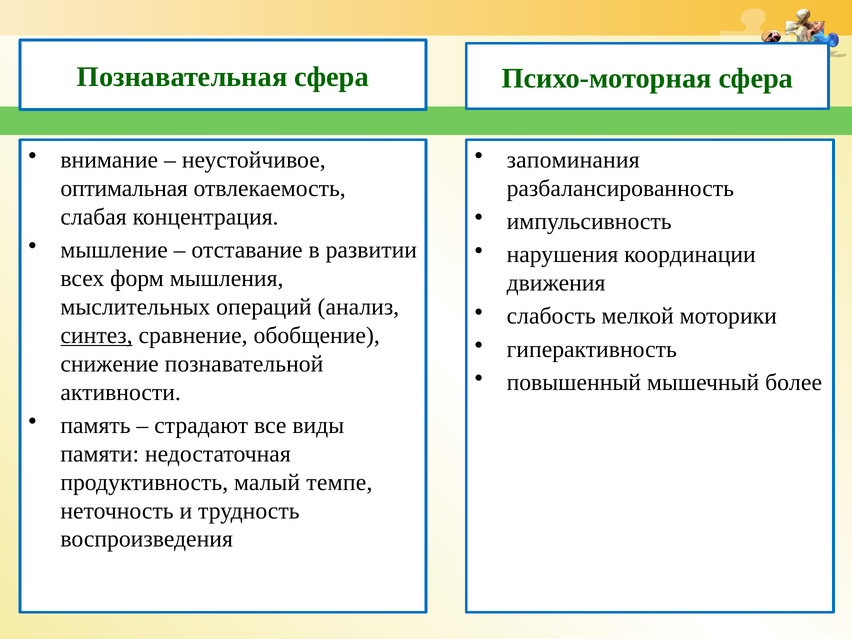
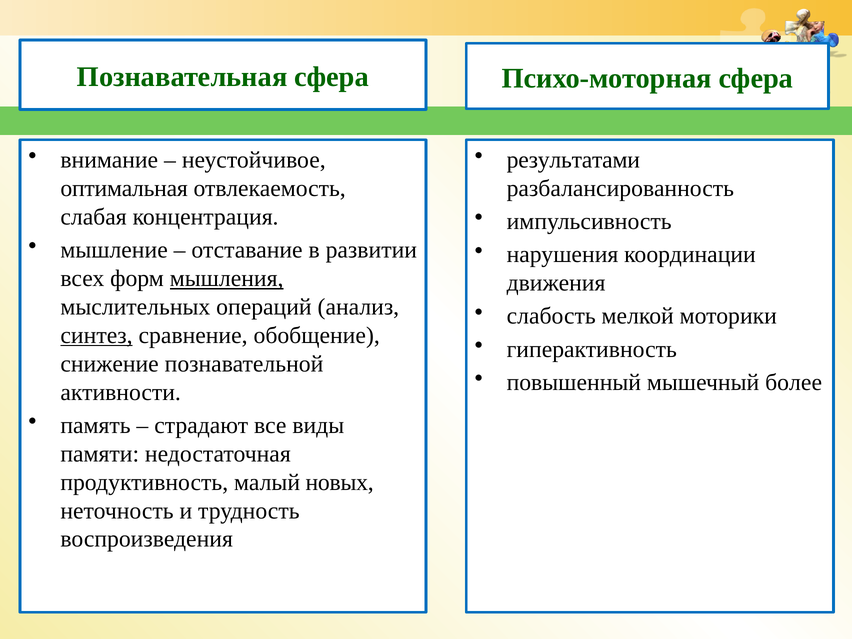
запоминания: запоминания -> результатами (573, 160)
мышления underline: none -> present (227, 278)
темпе: темпе -> новых (340, 482)
